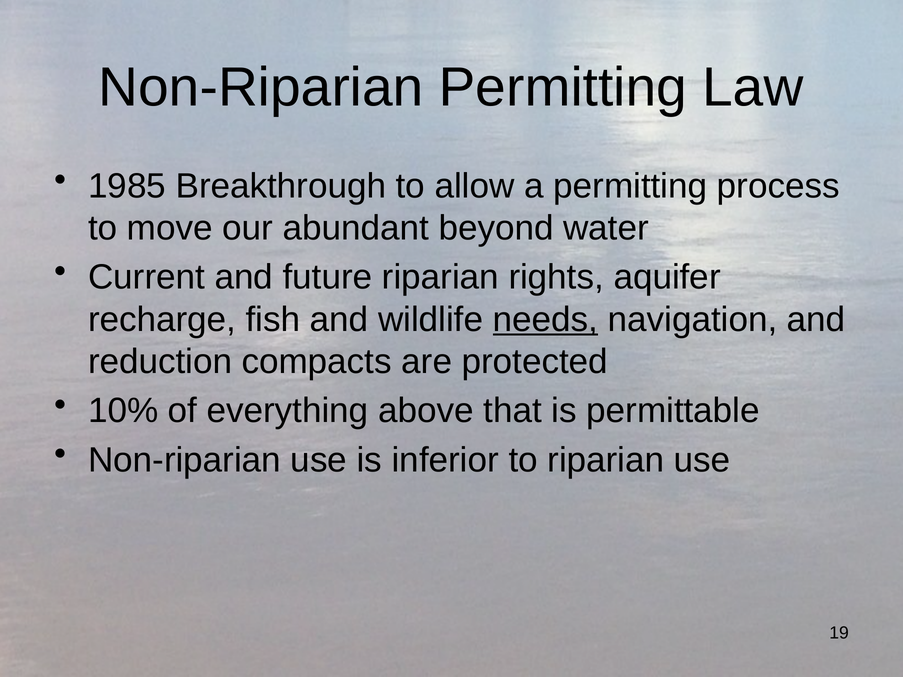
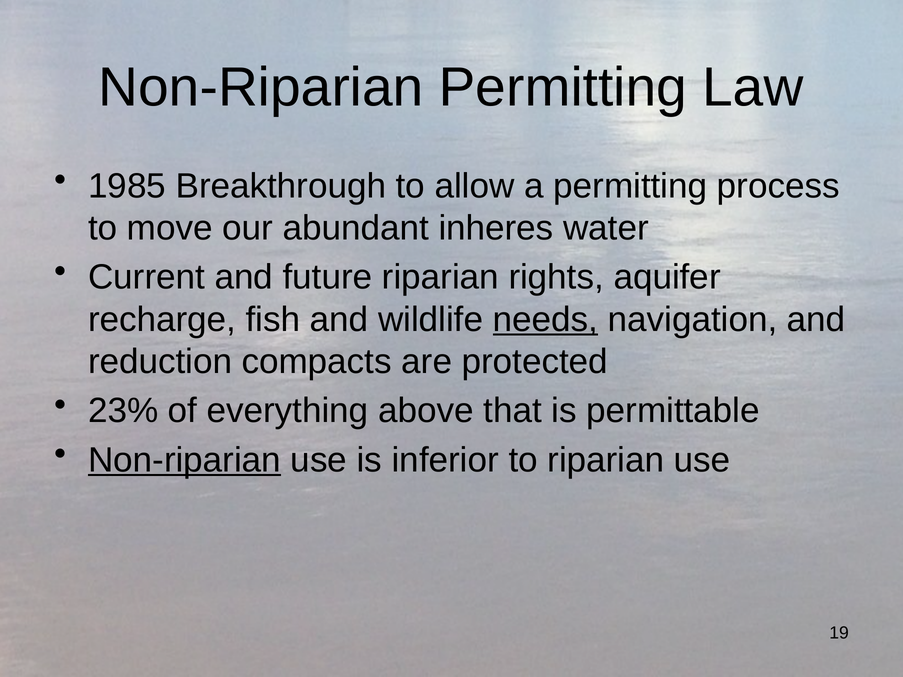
beyond: beyond -> inheres (496, 228)
10%: 10% -> 23% (123, 411)
Non-riparian underline: none -> present (184, 460)
